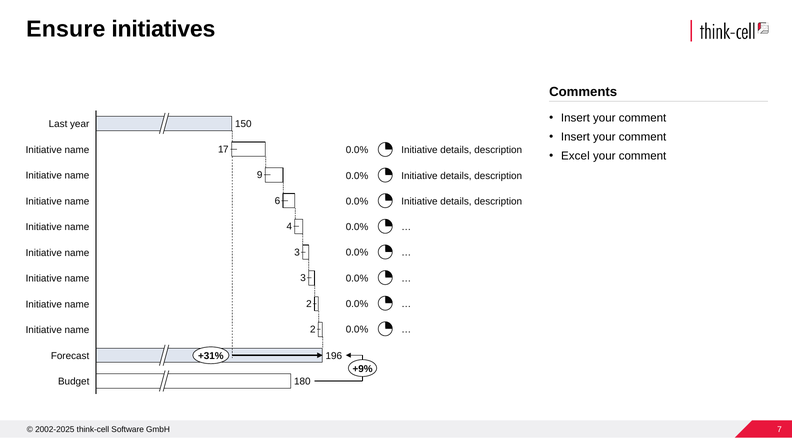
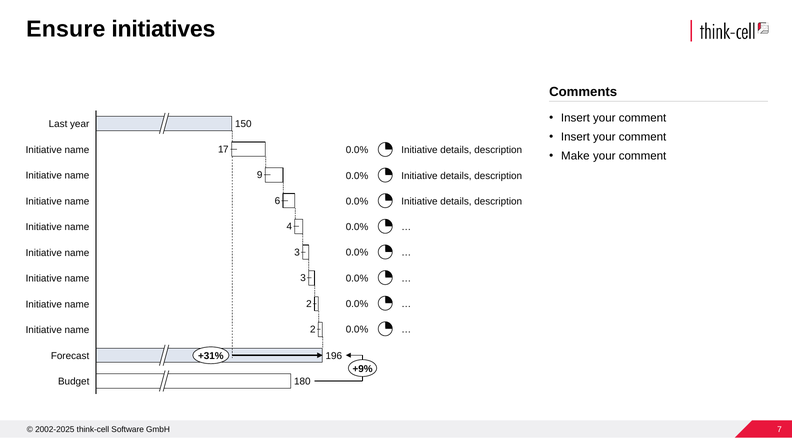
Excel: Excel -> Make (575, 156)
